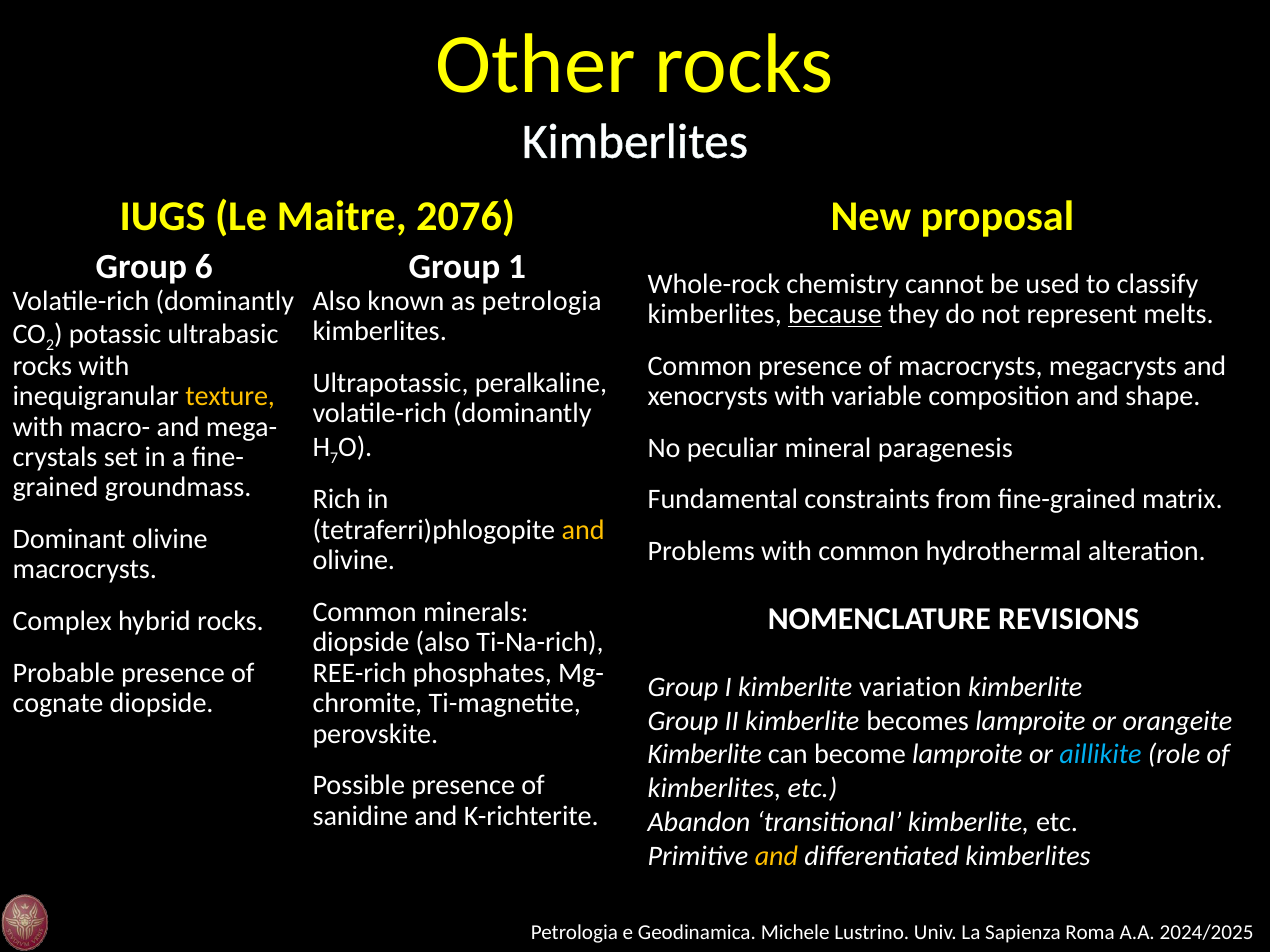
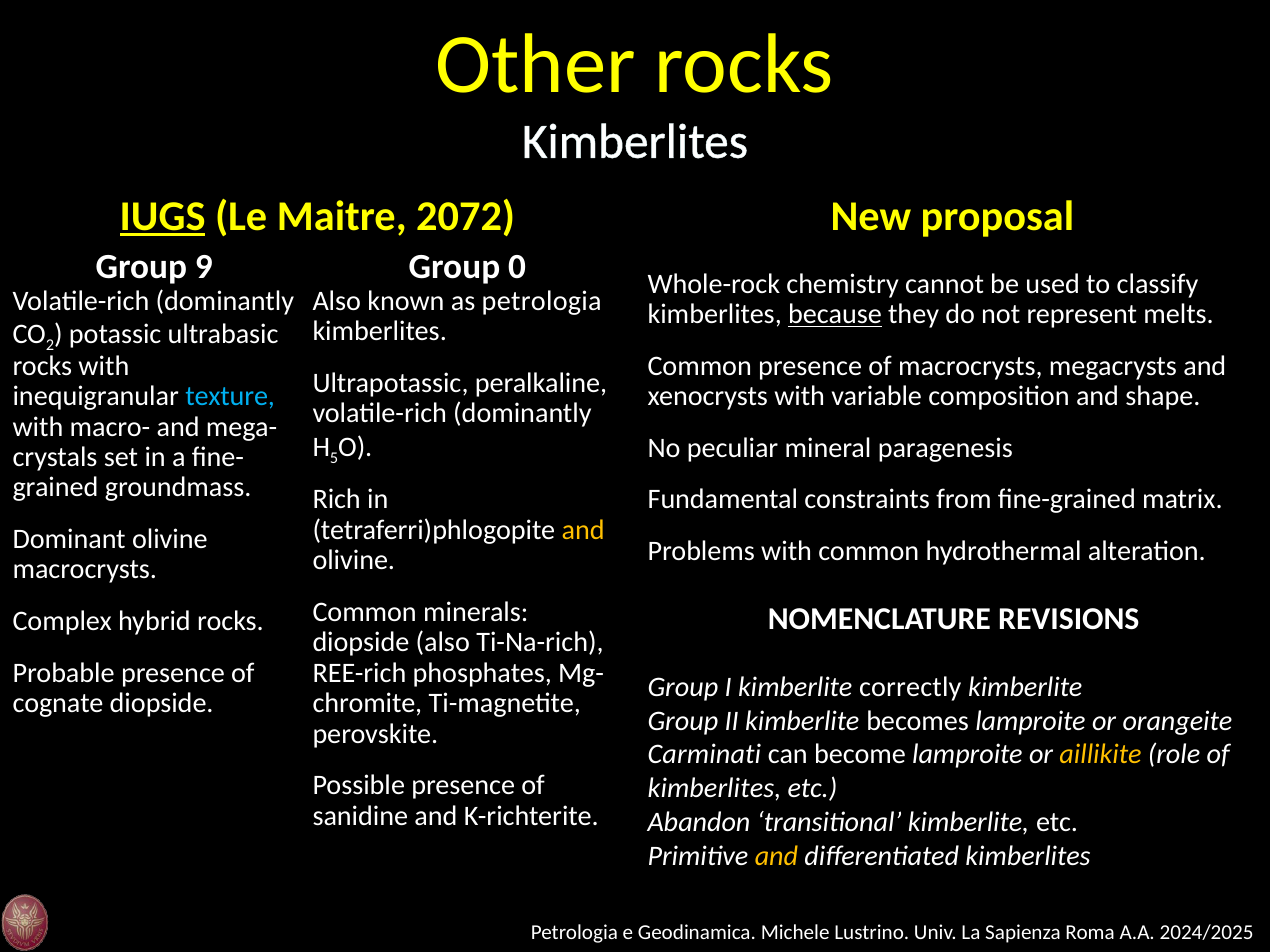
IUGS underline: none -> present (163, 217)
2076: 2076 -> 2072 (466, 217)
6: 6 -> 9 (204, 267)
1: 1 -> 0 (517, 267)
texture colour: yellow -> light blue (230, 397)
7: 7 -> 5 (334, 458)
variation: variation -> correctly (910, 687)
Kimberlite: Kimberlite -> Carminati (704, 755)
aillikite colour: light blue -> yellow (1101, 755)
